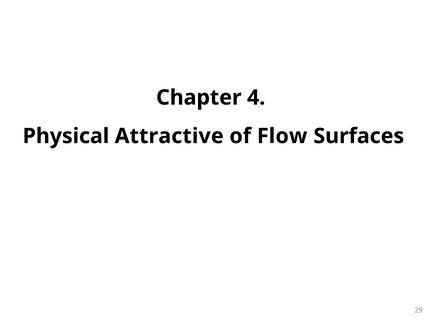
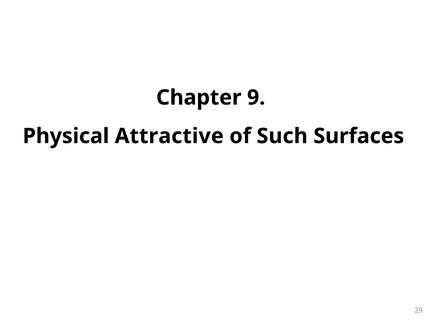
4: 4 -> 9 (256, 97)
Flow: Flow -> Such (282, 136)
